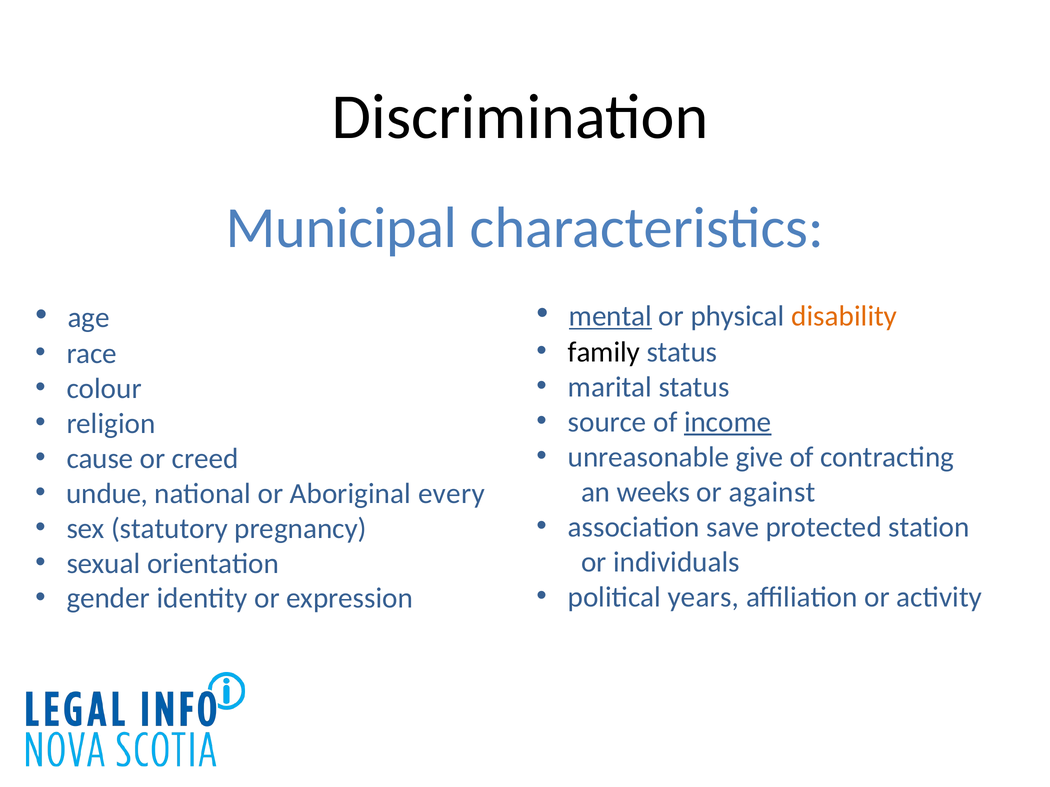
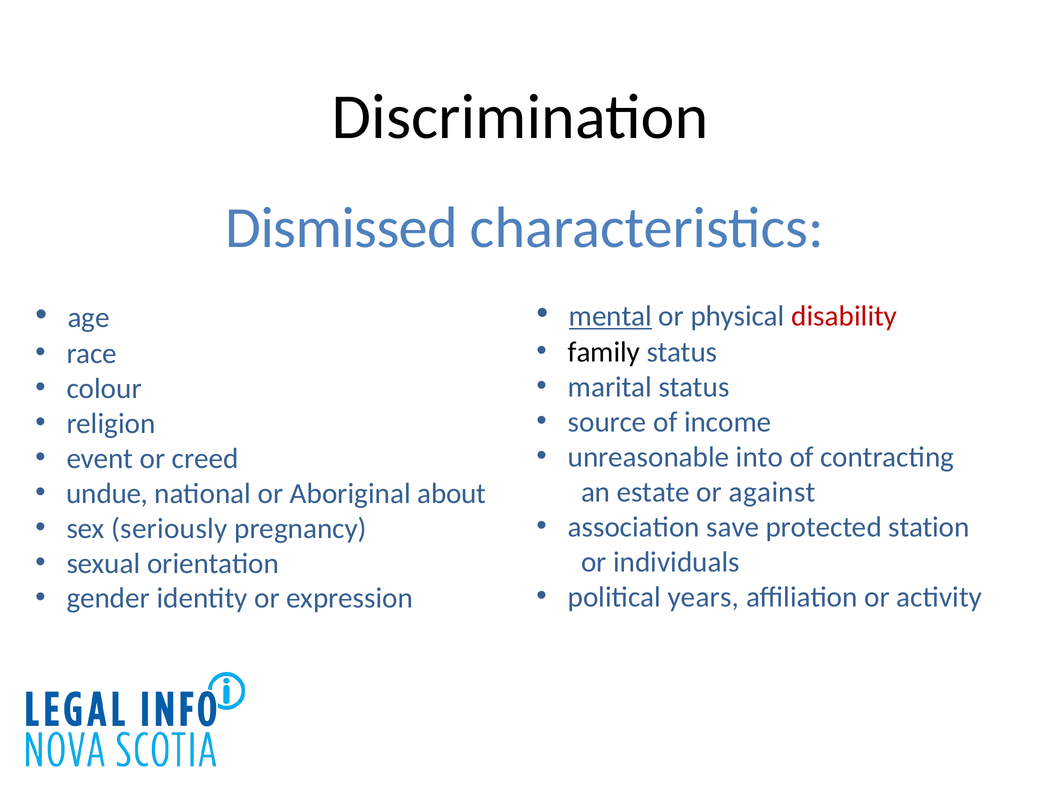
Municipal: Municipal -> Dismissed (342, 228)
disability colour: orange -> red (844, 316)
income underline: present -> none (728, 422)
give: give -> into (759, 457)
cause: cause -> event (100, 459)
every: every -> about (452, 494)
weeks: weeks -> estate (653, 492)
statutory: statutory -> seriously (169, 529)
